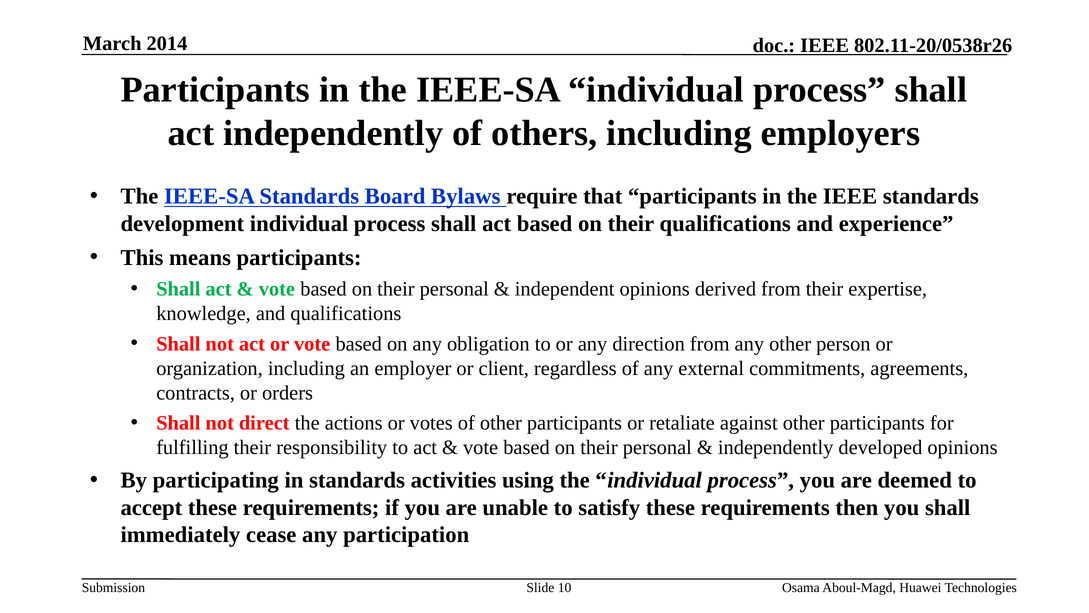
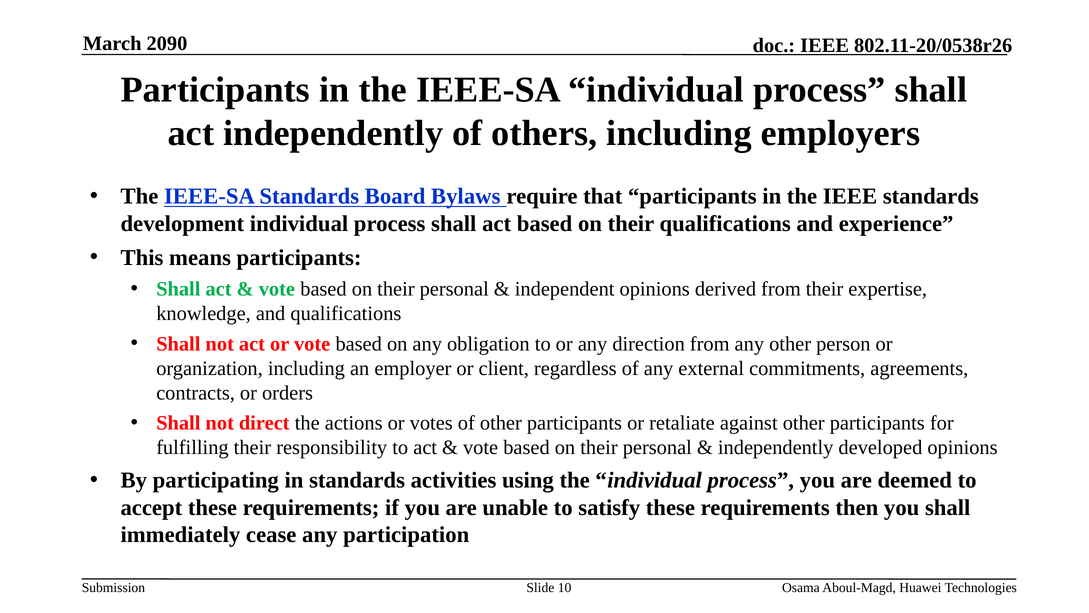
2014: 2014 -> 2090 (167, 43)
